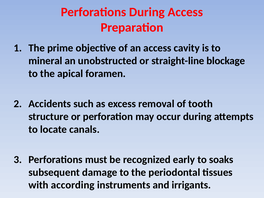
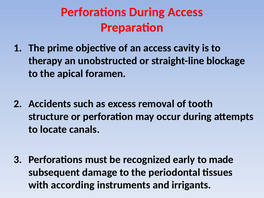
mineral: mineral -> therapy (45, 61)
soaks: soaks -> made (221, 160)
